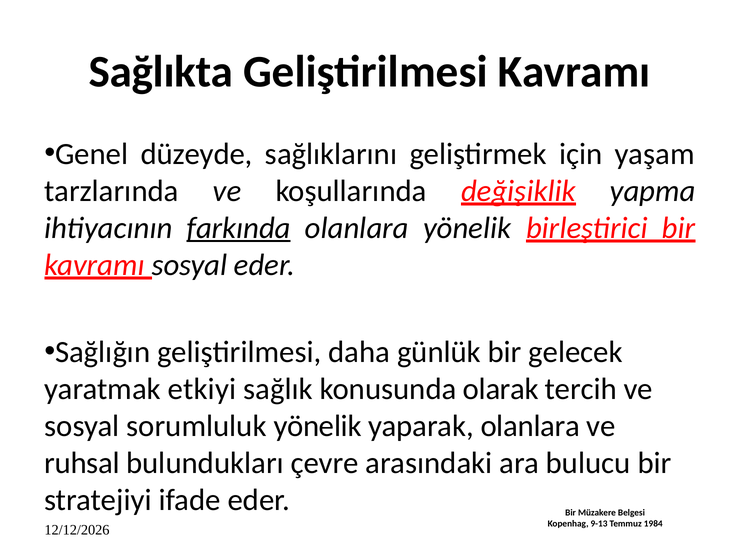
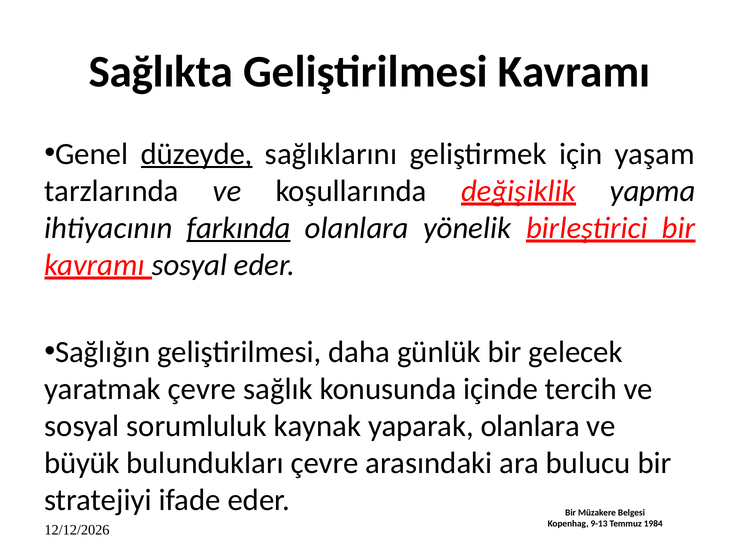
düzeyde underline: none -> present (197, 154)
yaratmak etkiyi: etkiyi -> çevre (202, 389)
olarak: olarak -> içinde (501, 389)
sorumluluk yönelik: yönelik -> kaynak (317, 426)
ruhsal: ruhsal -> büyük (82, 463)
